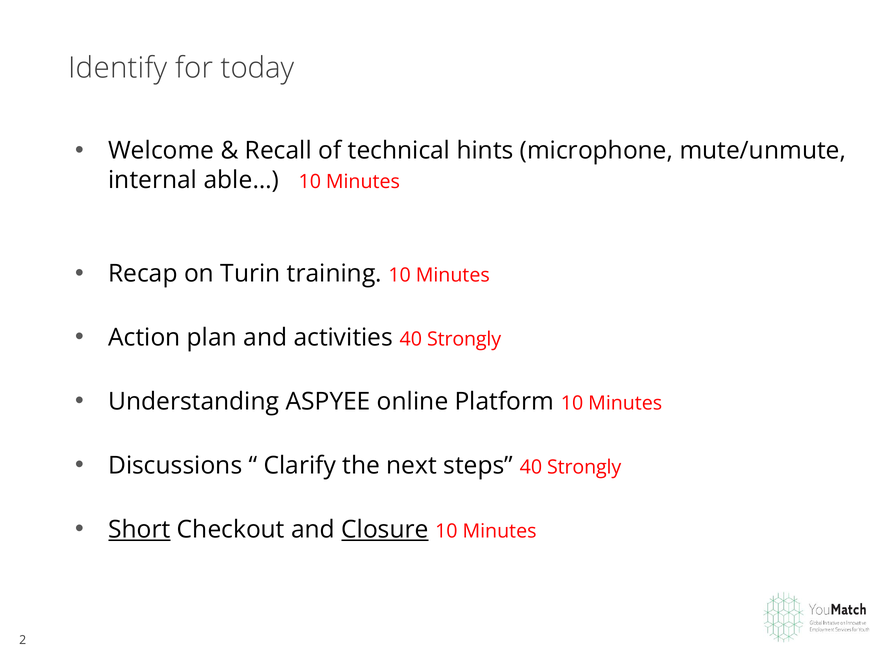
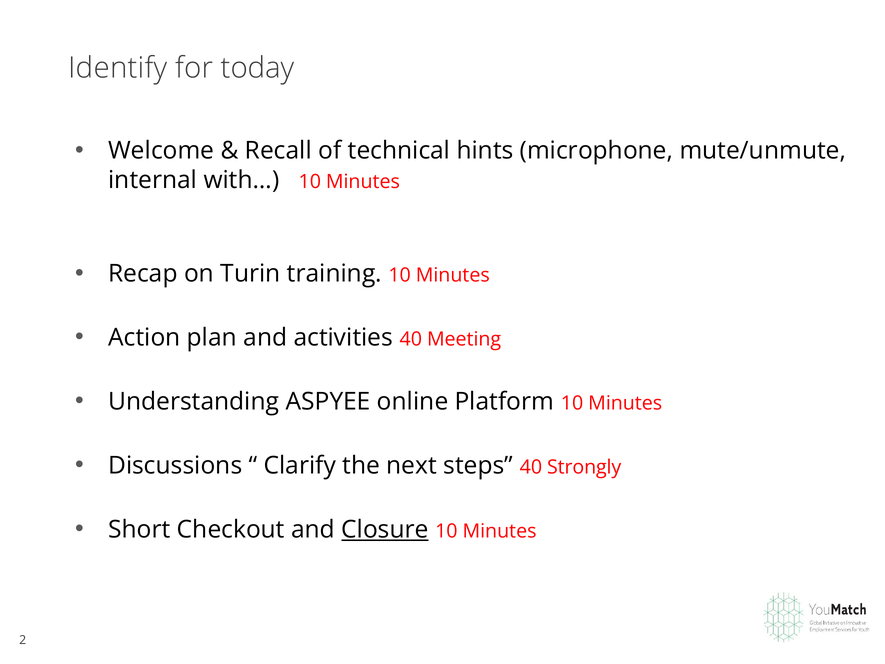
able…: able… -> with… (241, 180)
activities 40 Strongly: Strongly -> Meeting (464, 339)
Short underline: present -> none (139, 529)
